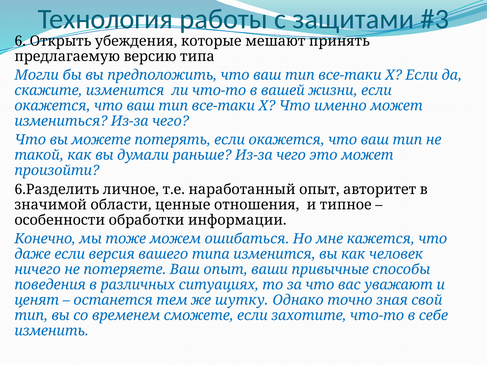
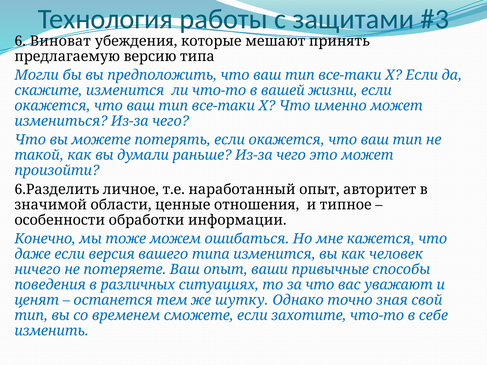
Открыть: Открыть -> Виноват (60, 41)
